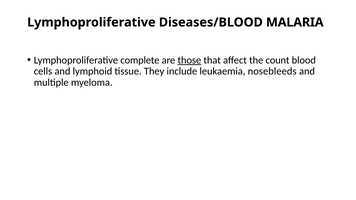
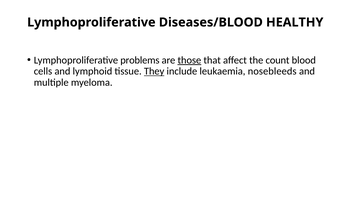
MALARIA: MALARIA -> HEALTHY (295, 22)
complete: complete -> problems (140, 60)
They underline: none -> present (154, 71)
